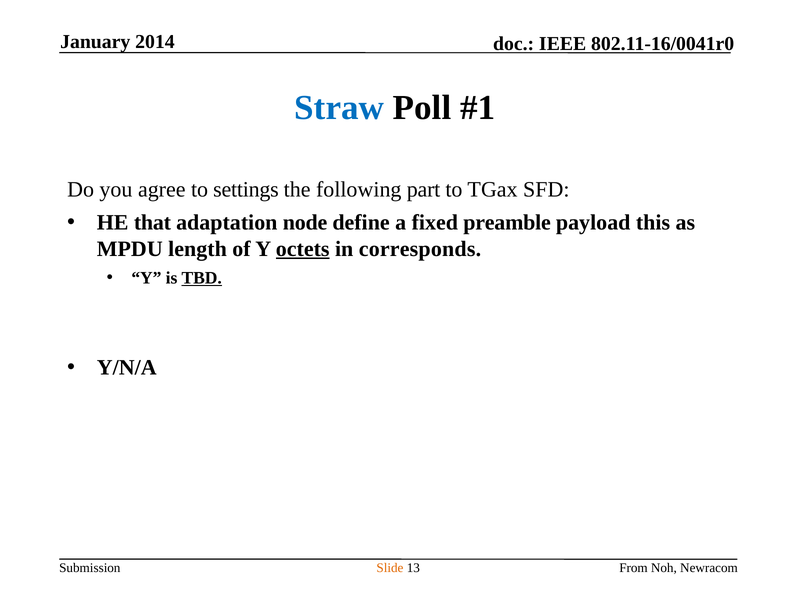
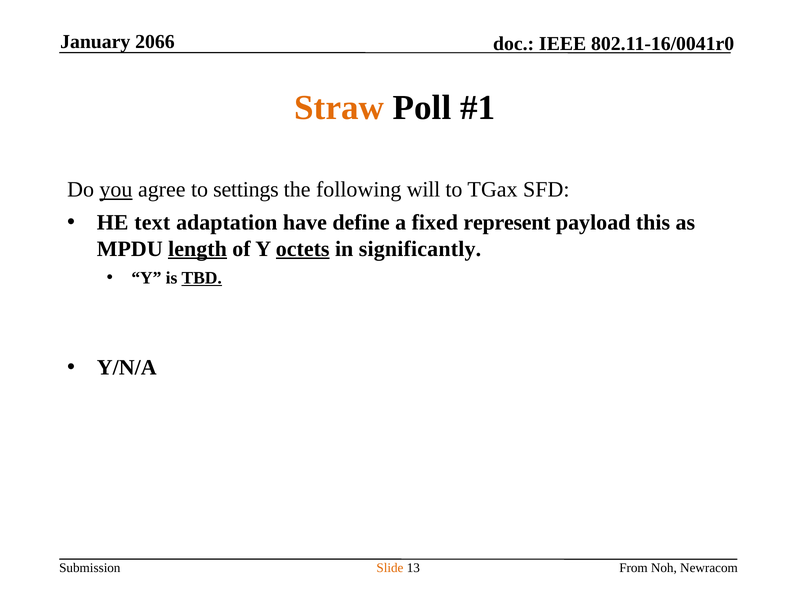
2014: 2014 -> 2066 (155, 42)
Straw colour: blue -> orange (339, 108)
you underline: none -> present (116, 190)
part: part -> will (424, 190)
that: that -> text (152, 223)
node: node -> have (305, 223)
preamble: preamble -> represent (507, 223)
length underline: none -> present (198, 249)
corresponds: corresponds -> significantly (420, 249)
